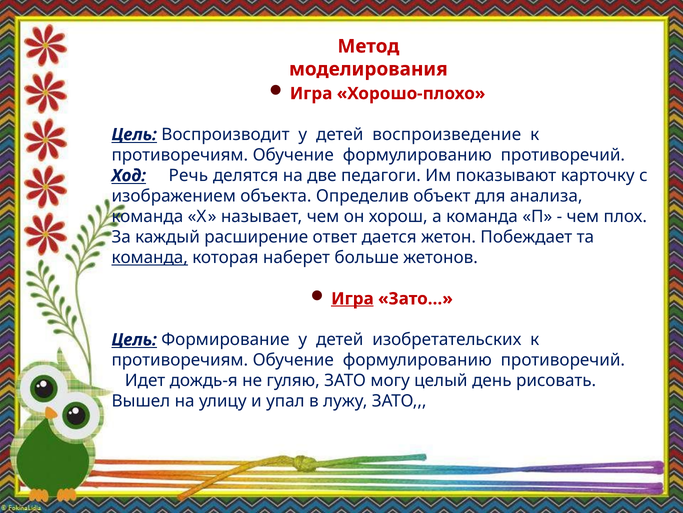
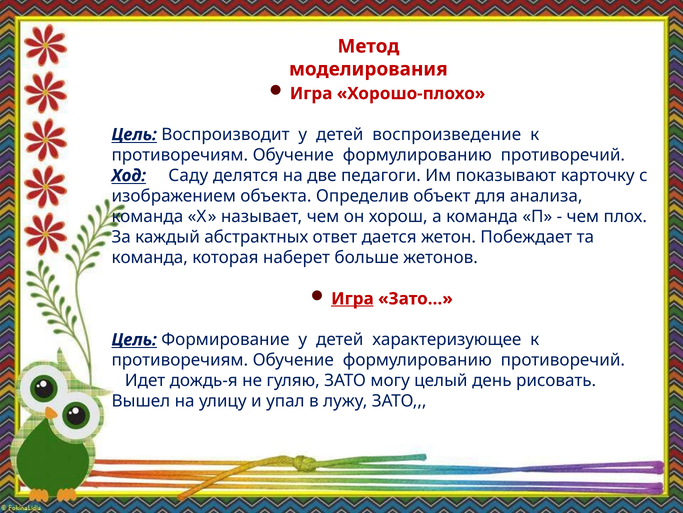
Речь: Речь -> Саду (188, 175)
расширение: расширение -> абстрактных (256, 237)
команда underline: present -> none (150, 257)
изобретательских: изобретательских -> характеризующее (447, 339)
